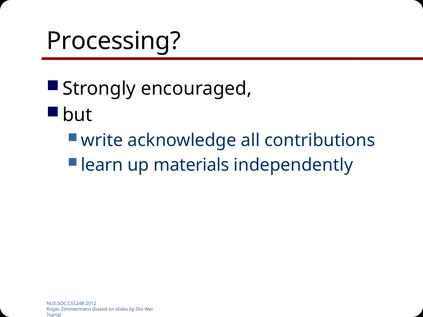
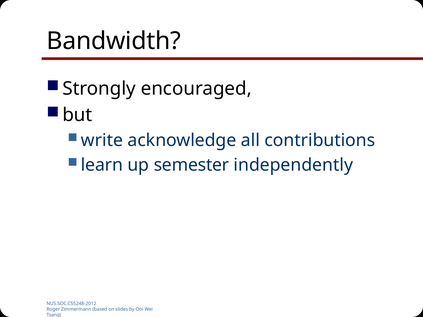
Processing: Processing -> Bandwidth (114, 41)
materials: materials -> semester (191, 165)
